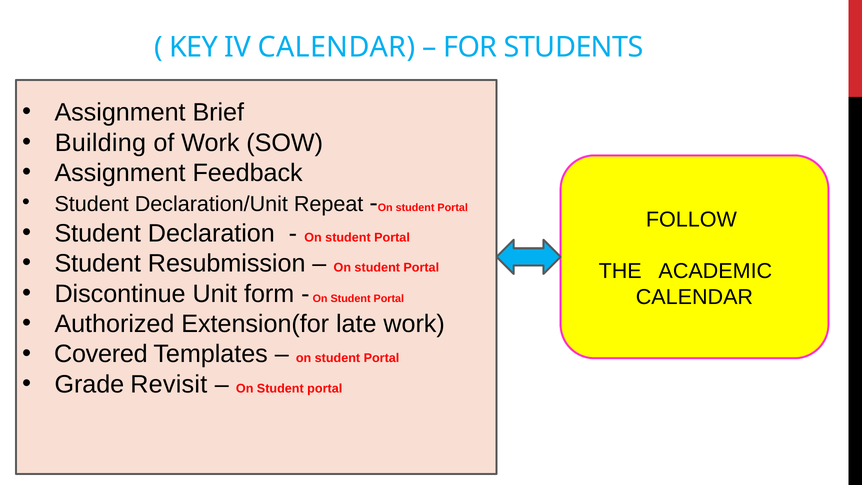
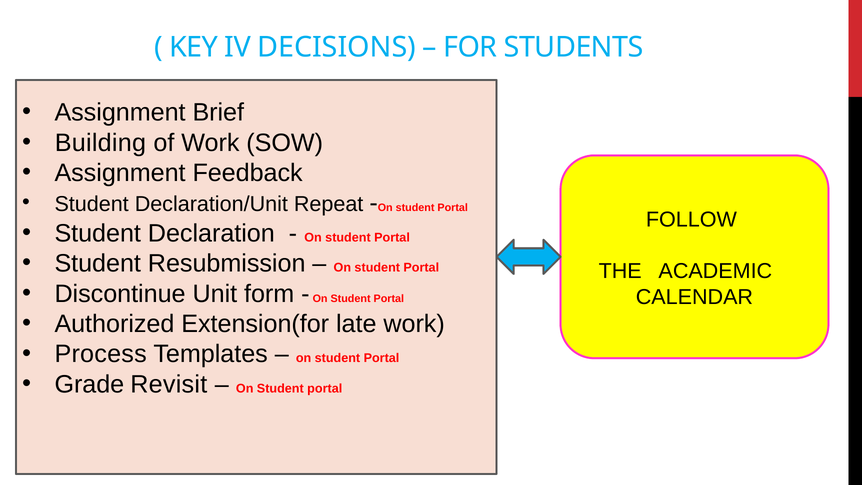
IV CALENDAR: CALENDAR -> DECISIONS (337, 47)
Covered: Covered -> Process (101, 354)
